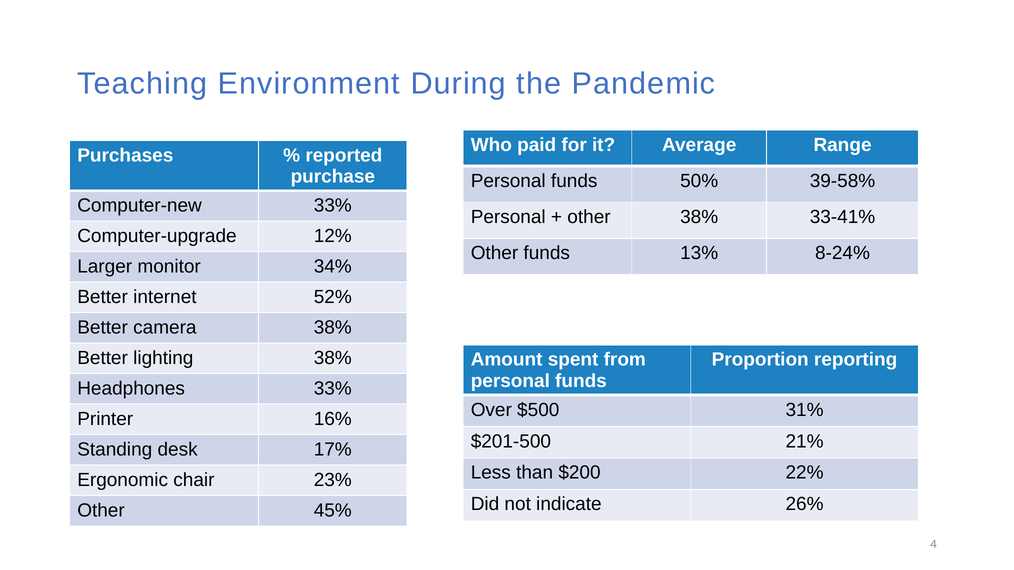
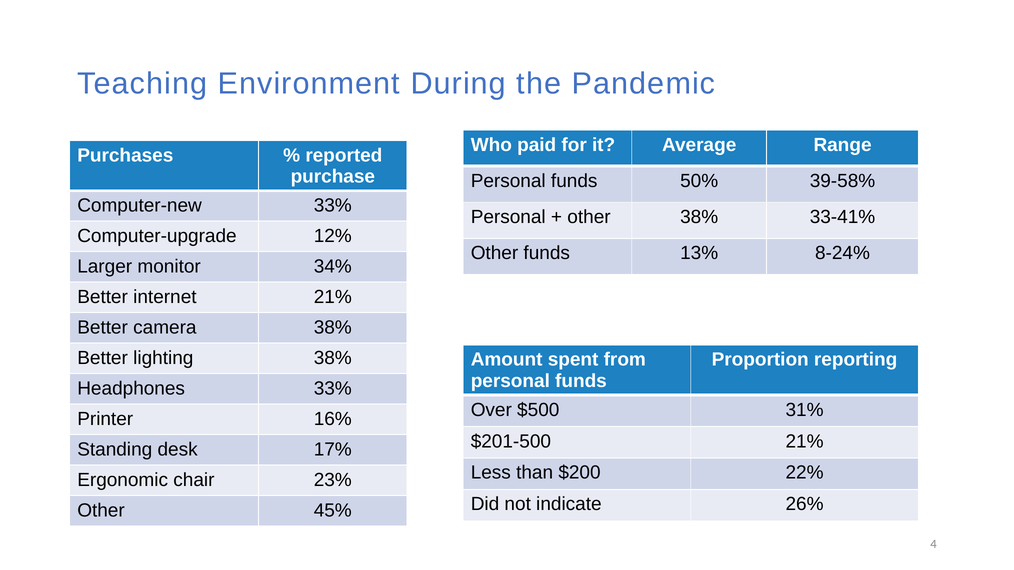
internet 52%: 52% -> 21% (333, 297)
